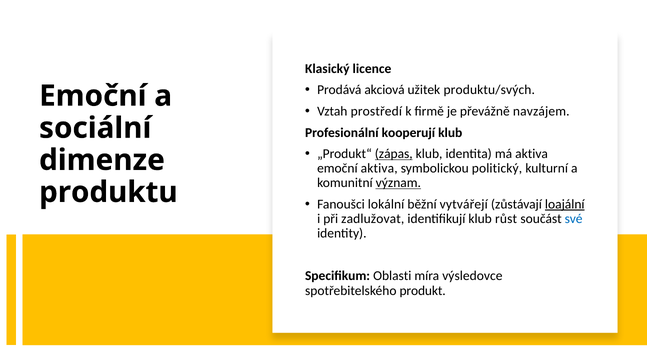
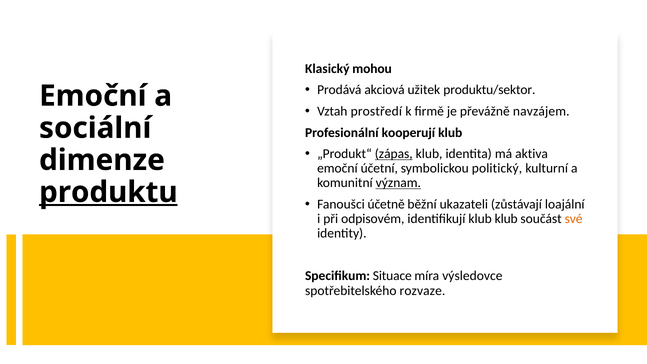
licence: licence -> mohou (372, 69)
produktu/svých: produktu/svých -> produktu/sektor (489, 90)
emoční aktiva: aktiva -> účetní (379, 168)
produktu underline: none -> present (108, 192)
lokální: lokální -> účetně (386, 204)
vytvářejí: vytvářejí -> ukazateli (464, 204)
loajální underline: present -> none (565, 204)
zadlužovat: zadlužovat -> odpisovém (373, 219)
klub růst: růst -> klub (506, 219)
své colour: blue -> orange (574, 219)
Oblasti: Oblasti -> Situace (392, 276)
produkt: produkt -> rozvaze (422, 291)
